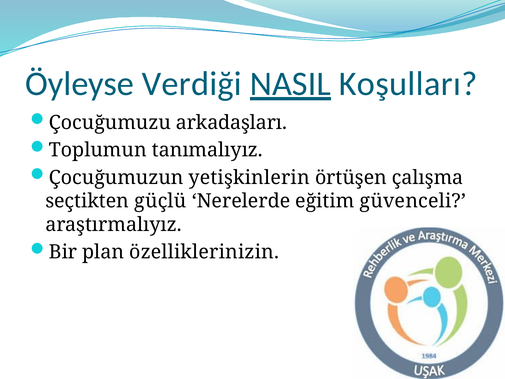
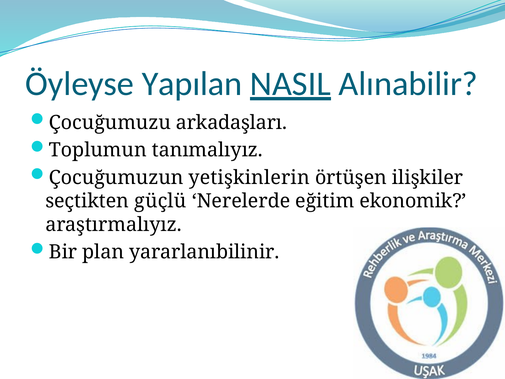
Verdiği: Verdiği -> Yapılan (192, 84)
Koşulları: Koşulları -> Alınabilir (408, 84)
çalışma: çalışma -> ilişkiler (428, 177)
güvenceli: güvenceli -> ekonomik (413, 201)
özelliklerinizin: özelliklerinizin -> yararlanıbilinir (204, 252)
